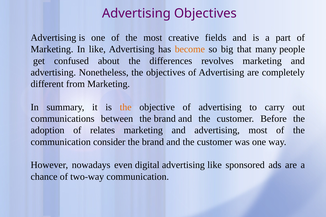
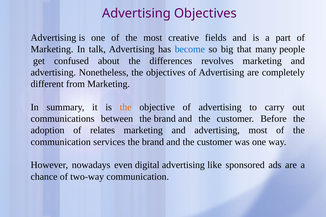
In like: like -> talk (97, 49)
become colour: orange -> blue (190, 49)
consider: consider -> services (109, 142)
